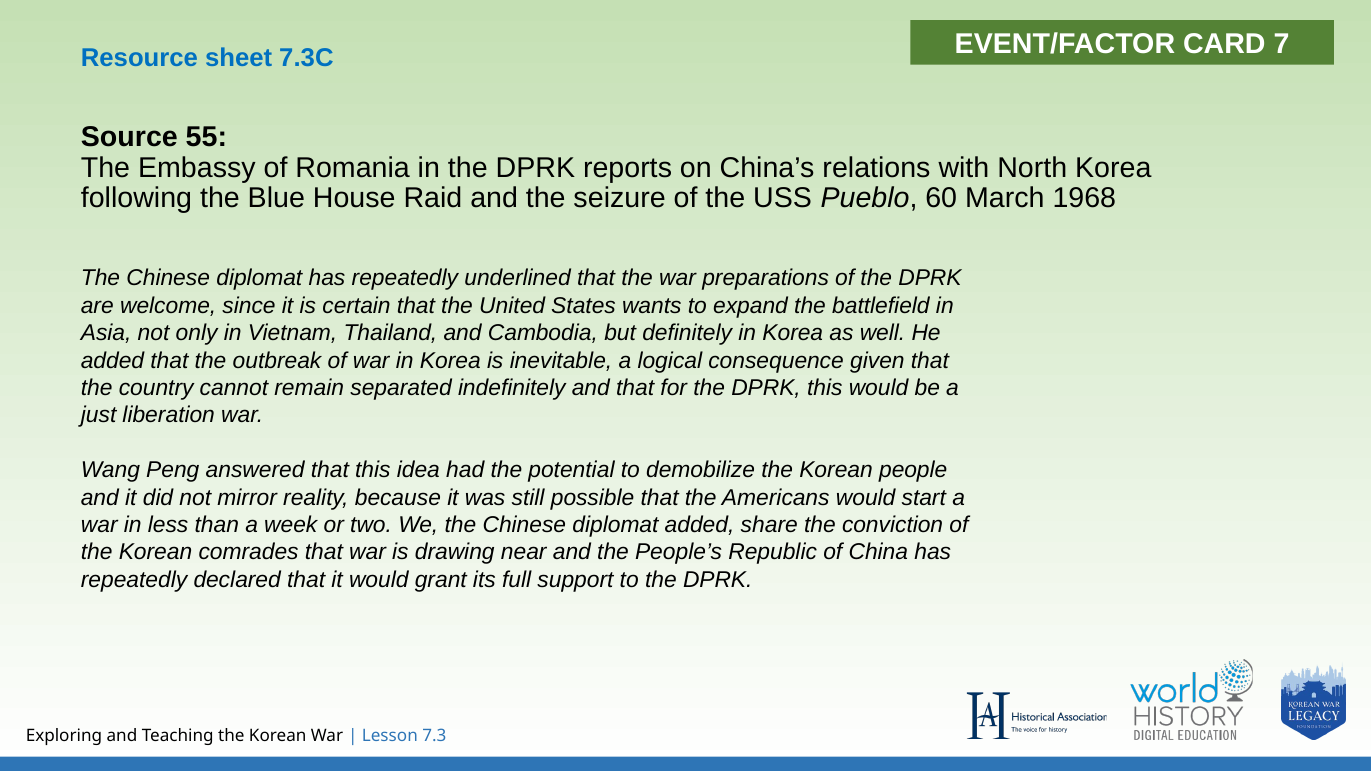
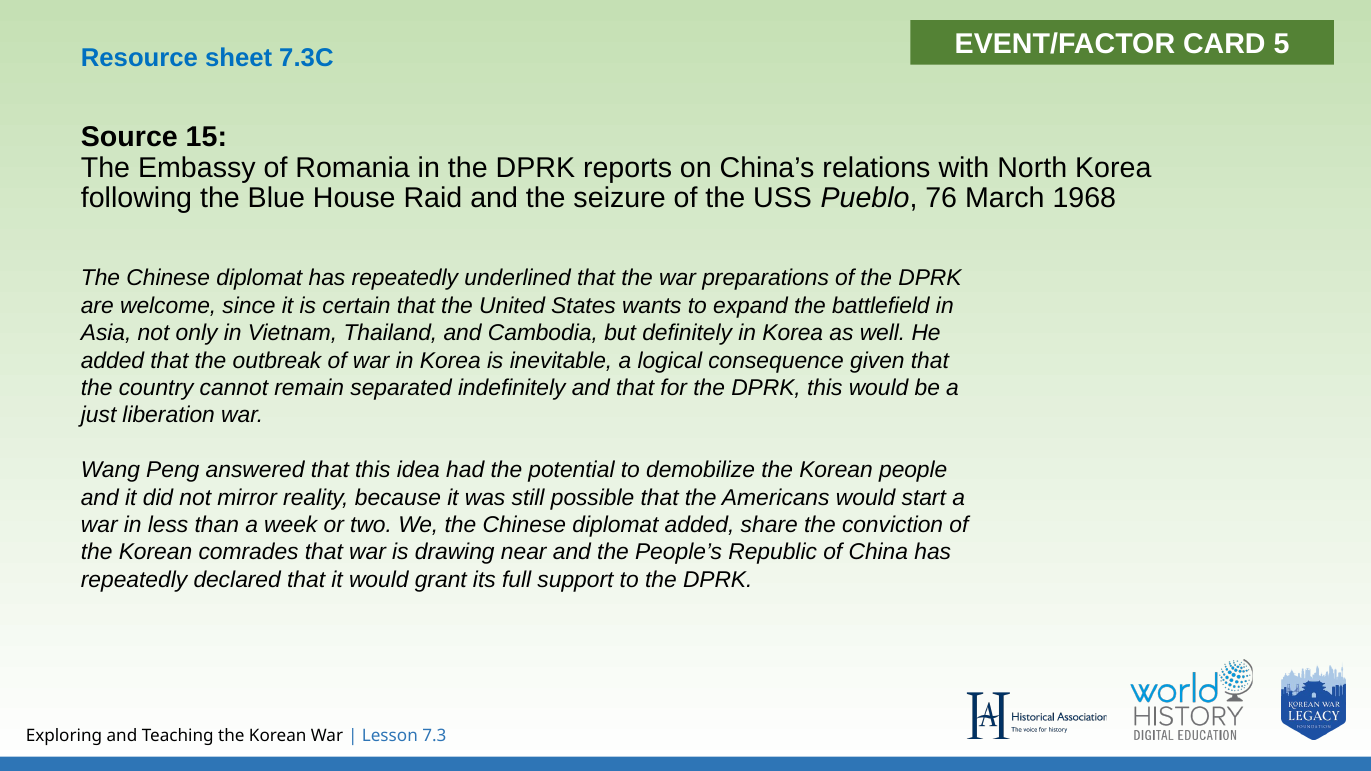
7: 7 -> 5 (1282, 44)
55: 55 -> 15 (206, 137)
60: 60 -> 76 (941, 199)
